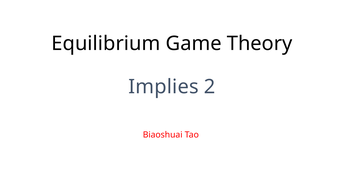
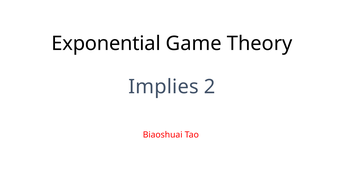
Equilibrium: Equilibrium -> Exponential (106, 44)
